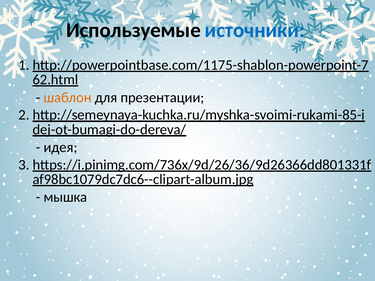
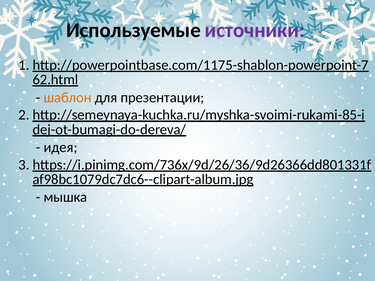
источники colour: blue -> purple (255, 30)
